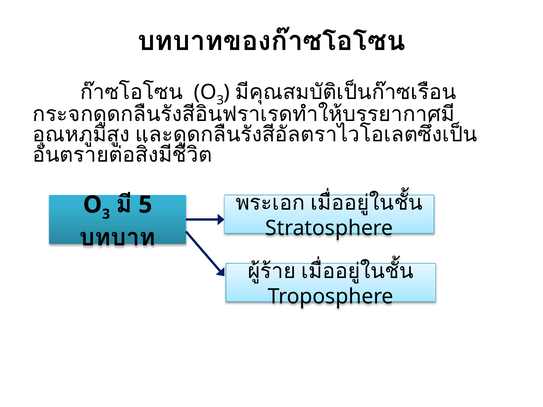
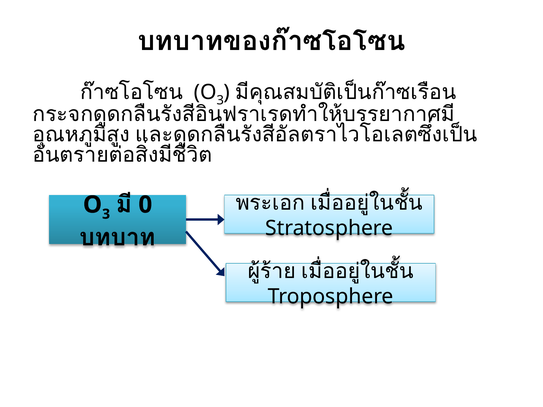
5: 5 -> 0 (145, 205)
